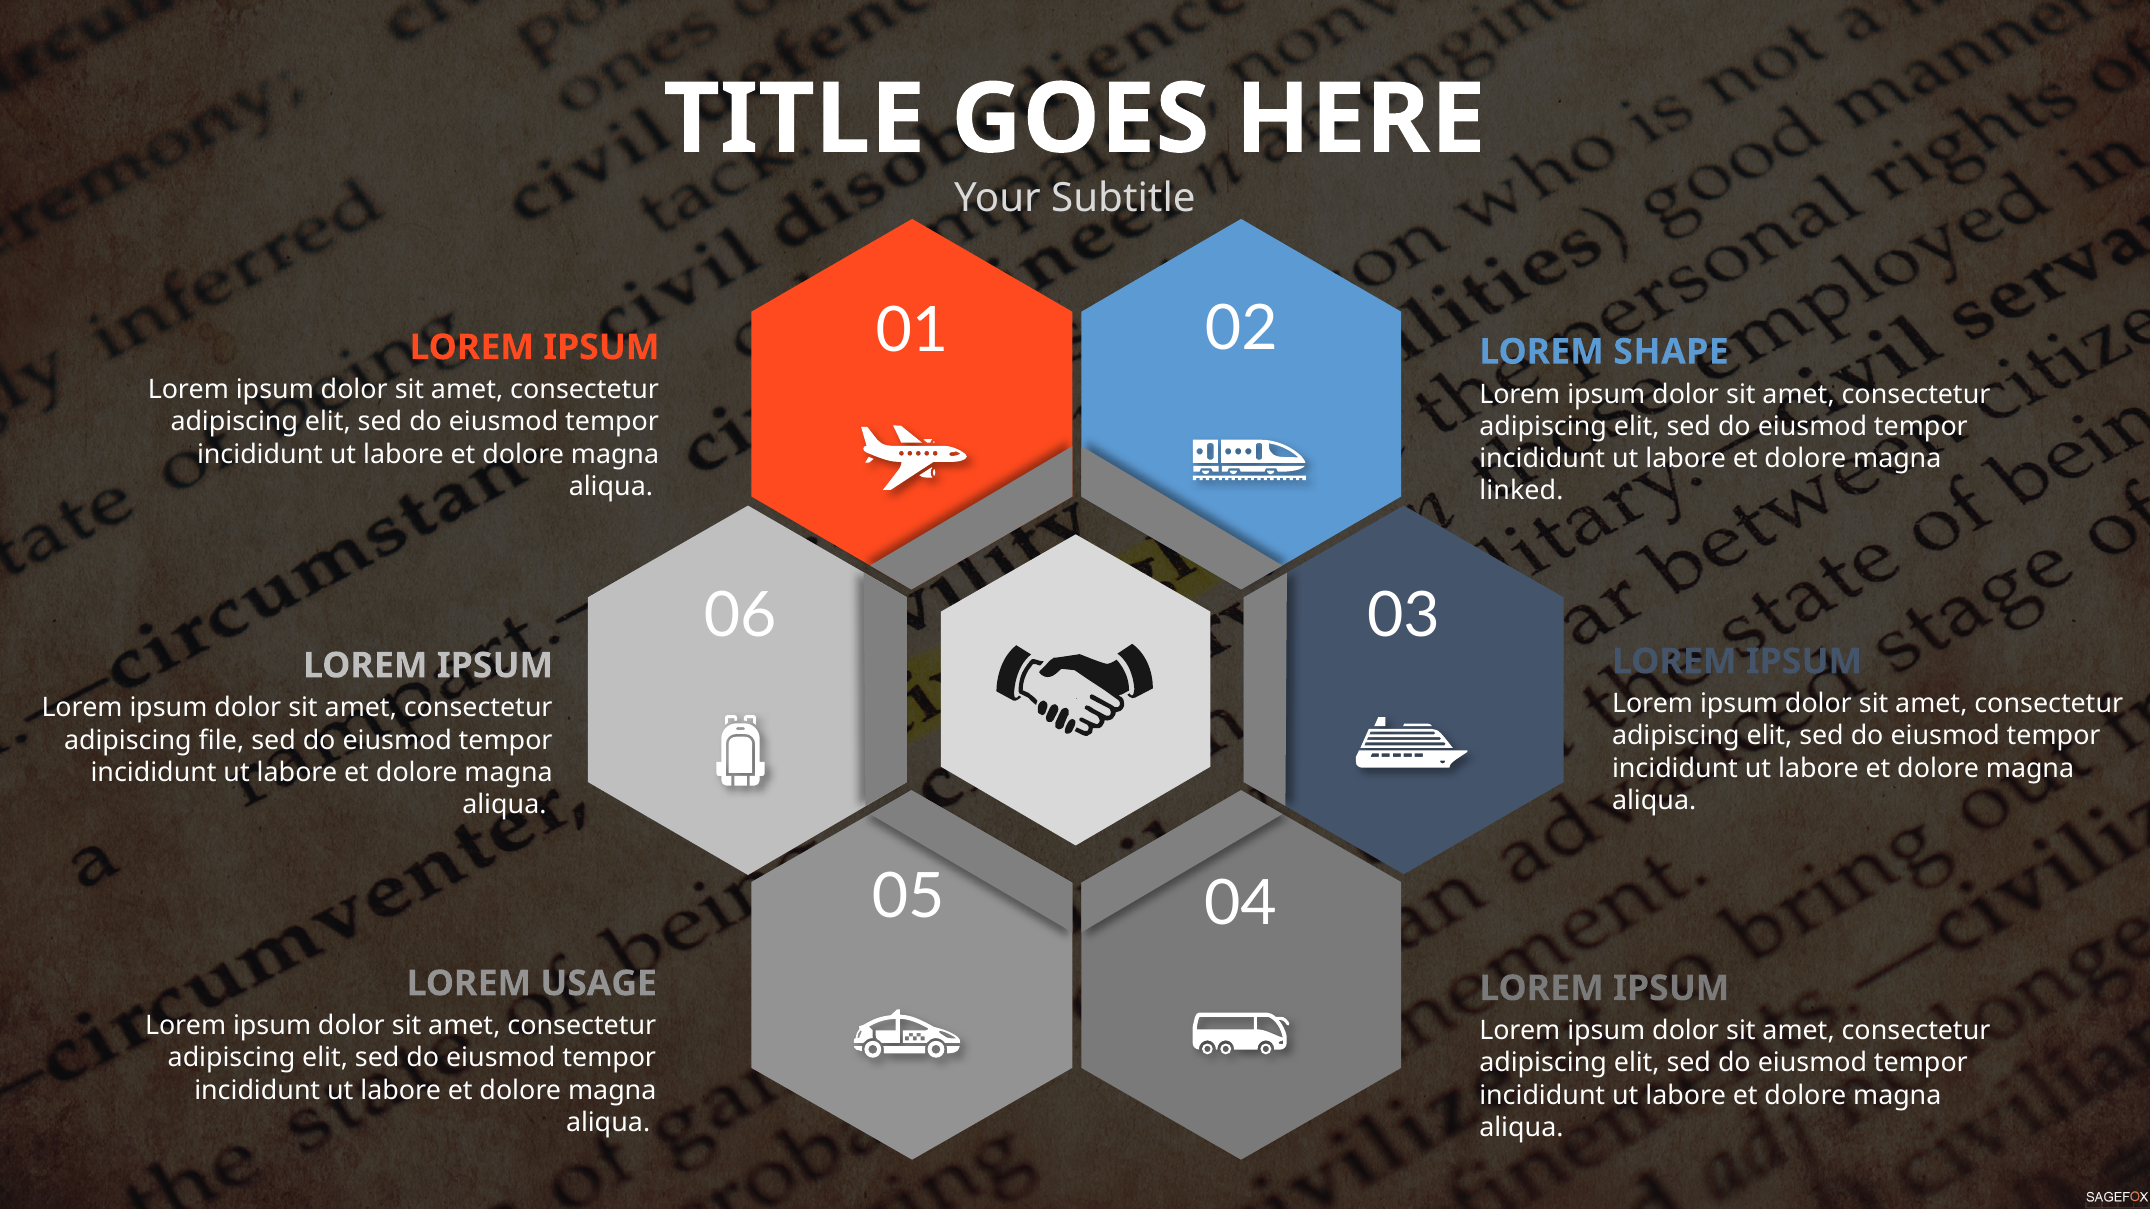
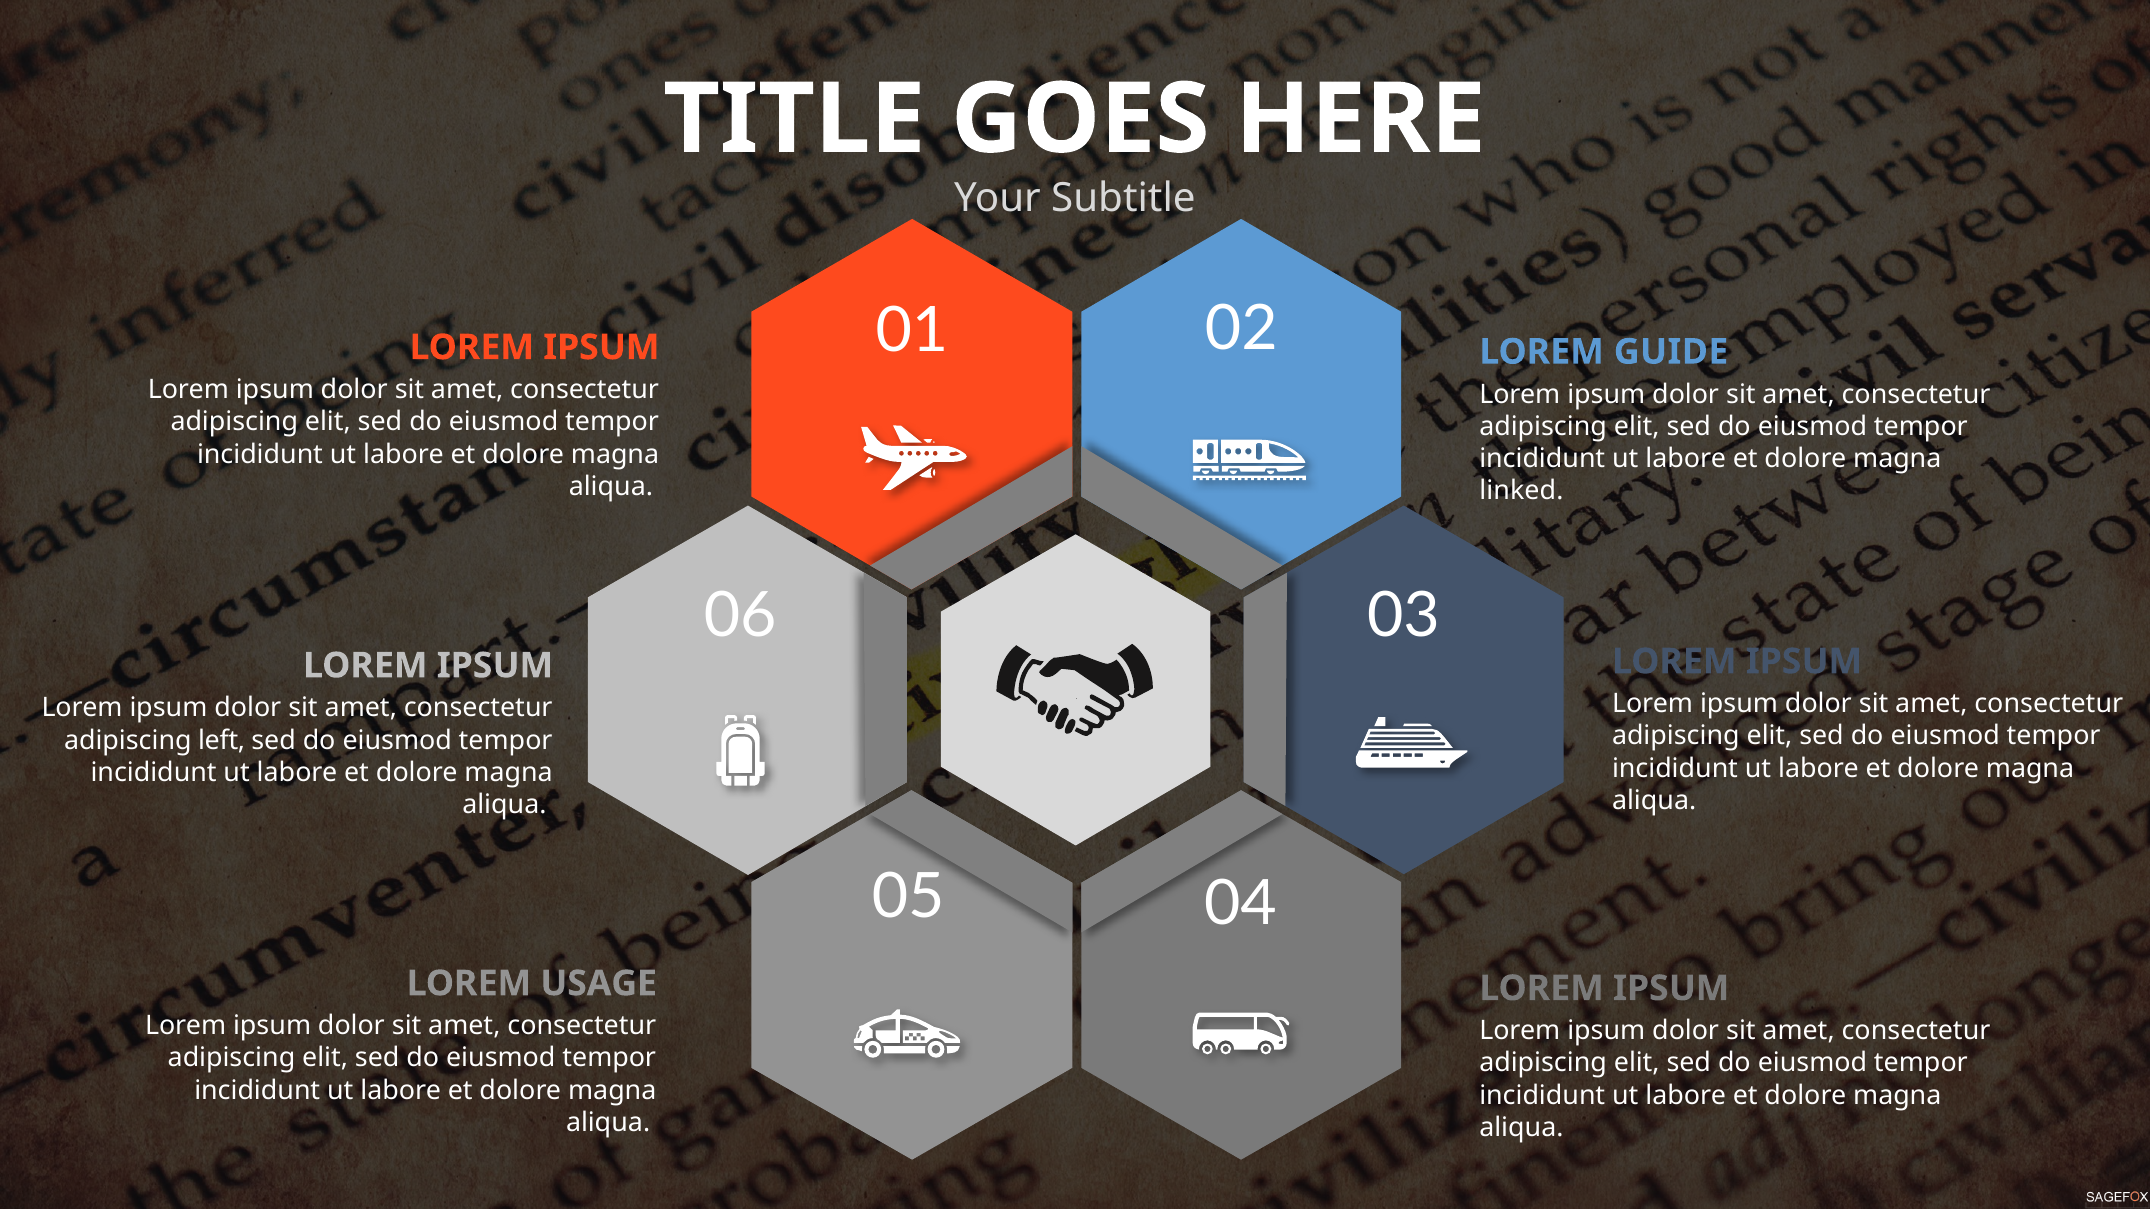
SHAPE: SHAPE -> GUIDE (1671, 352)
file: file -> left (222, 740)
